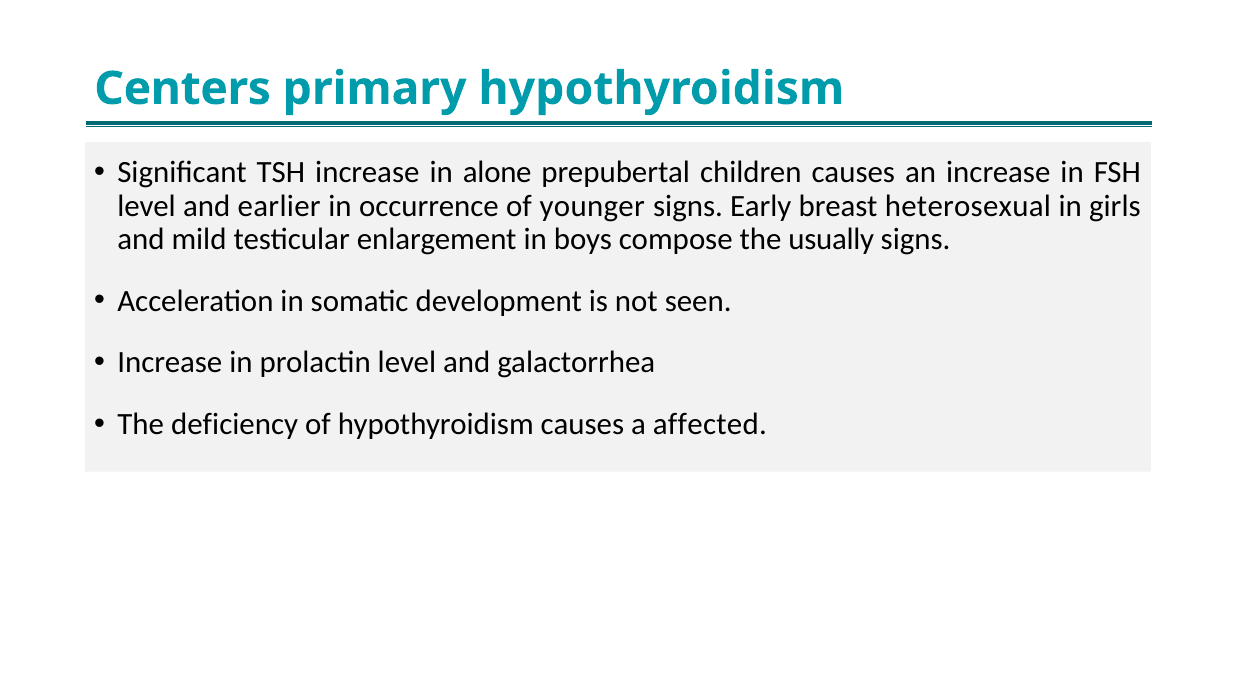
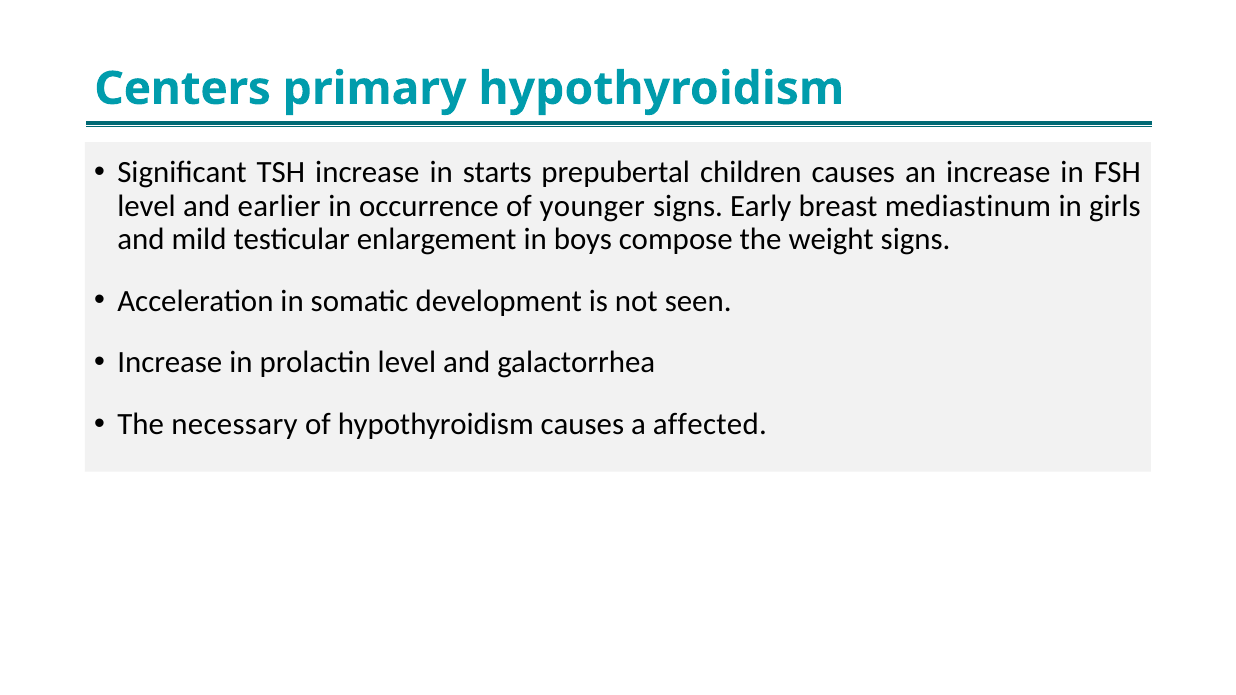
alone: alone -> starts (497, 173)
heterosexual: heterosexual -> mediastinum (968, 206)
usually: usually -> weight (831, 239)
deficiency: deficiency -> necessary (234, 424)
